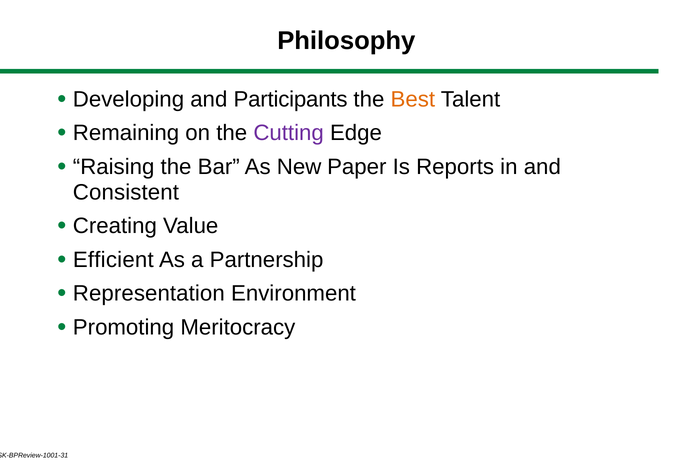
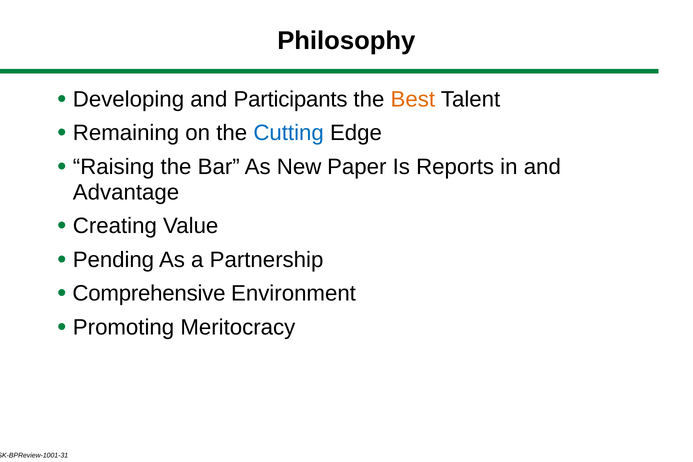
Cutting colour: purple -> blue (289, 133)
Consistent: Consistent -> Advantage (126, 192)
Efficient: Efficient -> Pending (113, 260)
Representation: Representation -> Comprehensive (149, 294)
